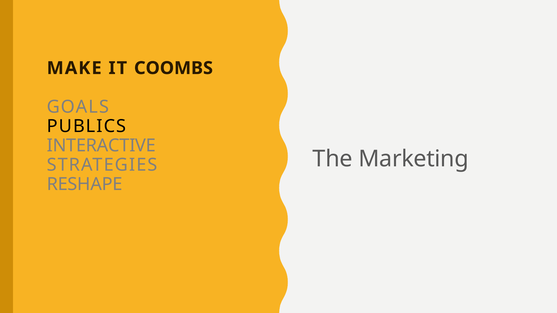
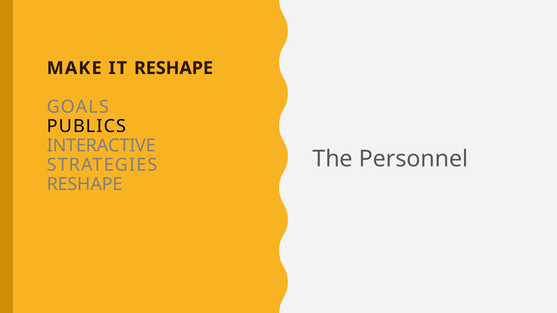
IT COOMBS: COOMBS -> RESHAPE (174, 68)
Marketing: Marketing -> Personnel (413, 159)
